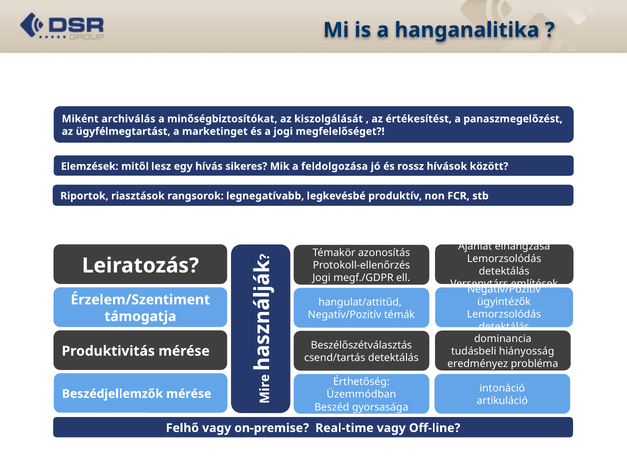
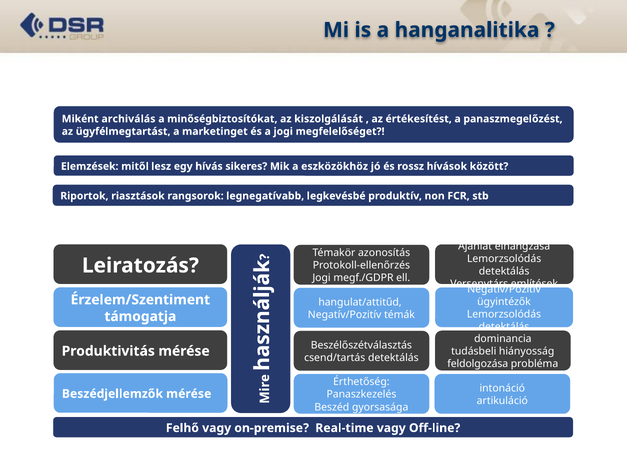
feldolgozása: feldolgozása -> eszközökhöz (335, 166)
eredményez: eredményez -> feldolgozása (478, 364)
Üzemmódban: Üzemmódban -> Panaszkezelés (361, 395)
